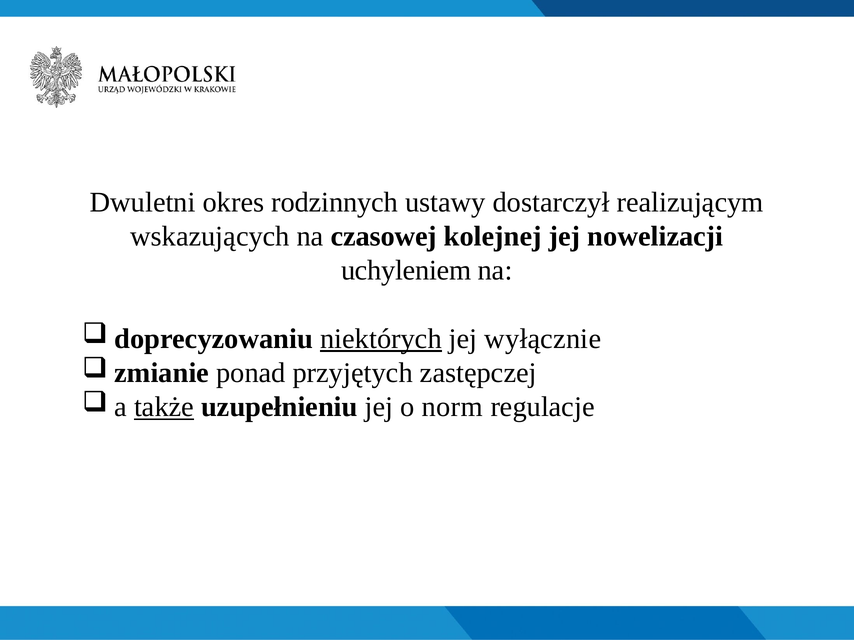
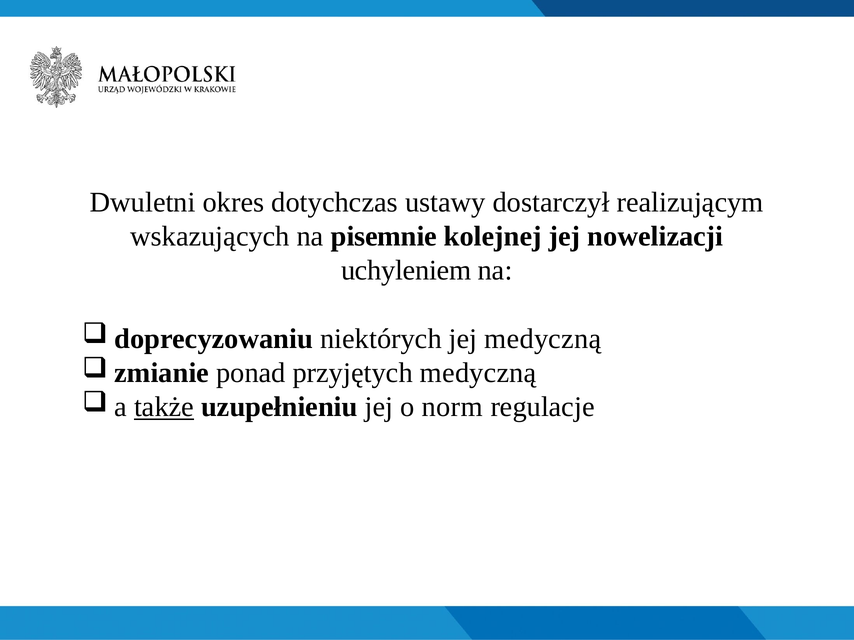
rodzinnych: rodzinnych -> dotychczas (335, 202)
czasowej: czasowej -> pisemnie (384, 236)
niektórych underline: present -> none (381, 339)
jej wyłącznie: wyłącznie -> medyczną (543, 339)
przyjętych zastępczej: zastępczej -> medyczną (478, 373)
